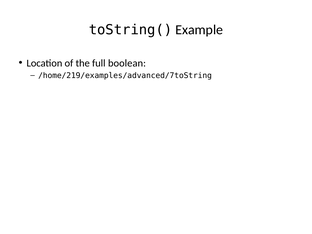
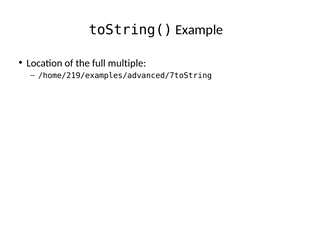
boolean: boolean -> multiple (127, 63)
